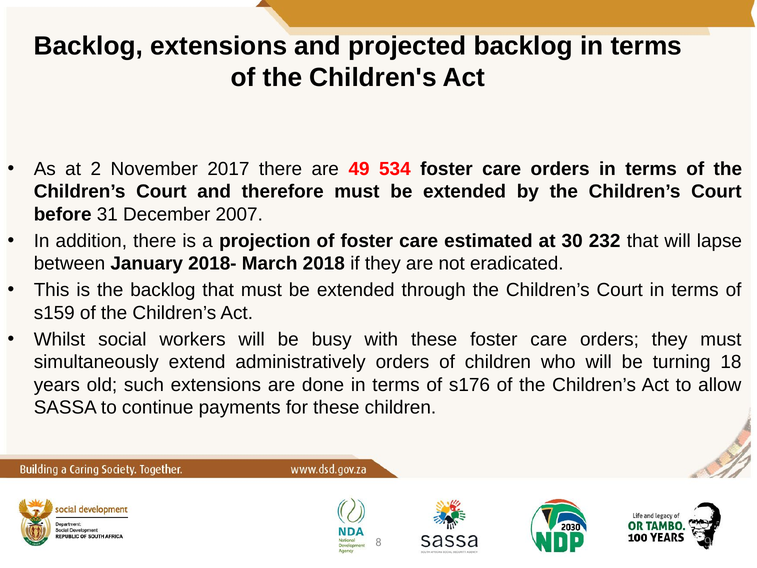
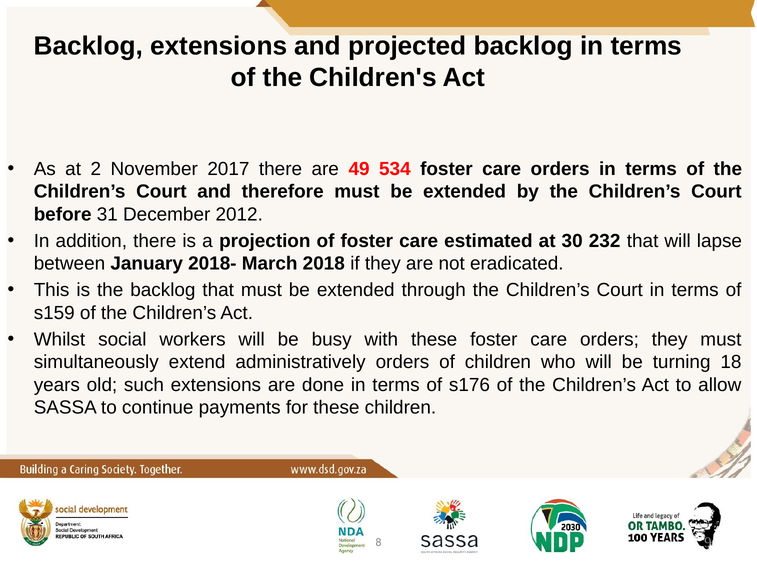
2007: 2007 -> 2012 (239, 214)
